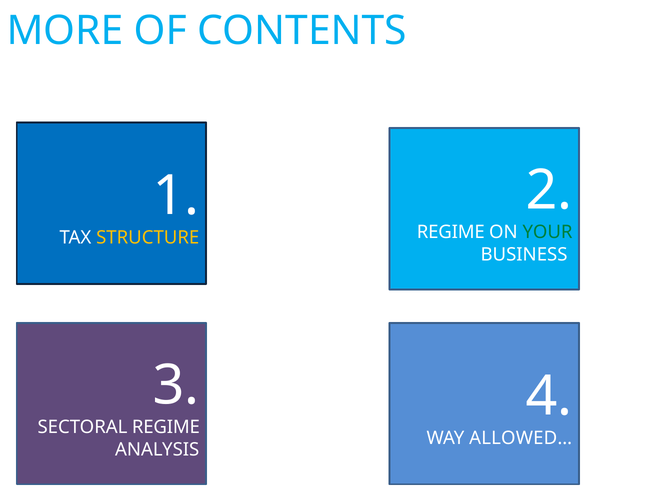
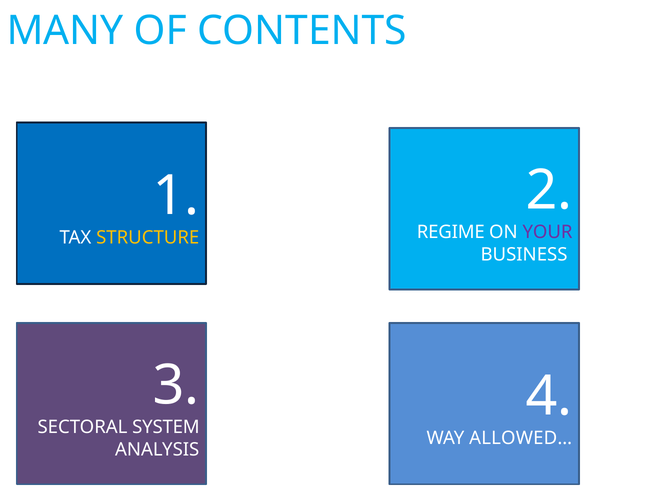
MORE: MORE -> MANY (65, 31)
YOUR colour: green -> purple (547, 232)
SECTORAL REGIME: REGIME -> SYSTEM (166, 427)
